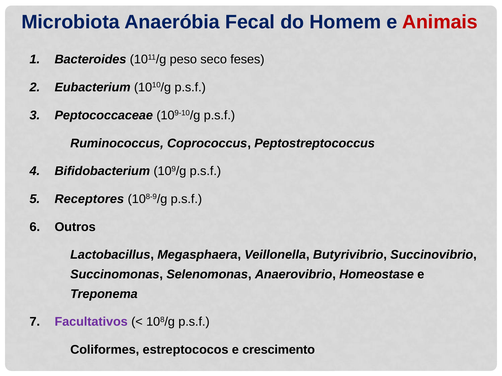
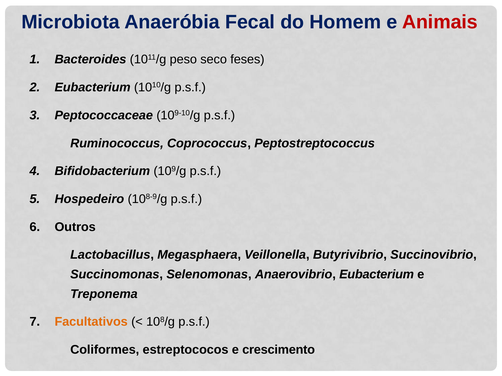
Receptores: Receptores -> Hospedeiro (89, 199)
Anaerovibrio Homeostase: Homeostase -> Eubacterium (377, 275)
Facultativos colour: purple -> orange (91, 322)
